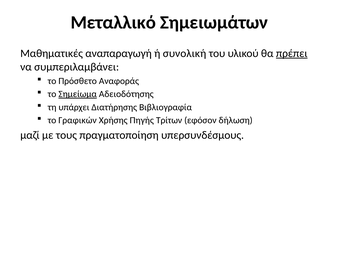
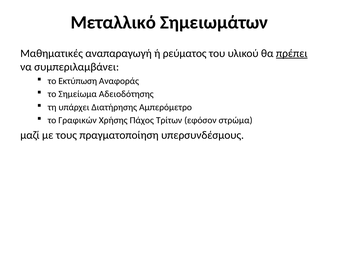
συνολική: συνολική -> ρεύματος (185, 53)
Πρόσθετο: Πρόσθετο -> Εκτύπωση (78, 81)
Σημείωμα underline: present -> none (78, 94)
Βιβλιογραφία: Βιβλιογραφία -> Αμπερόμετρο (166, 107)
Πηγής: Πηγής -> Πάχος (142, 121)
δήλωση: δήλωση -> στρώμα (236, 121)
